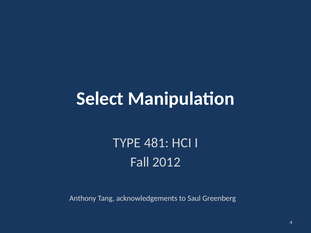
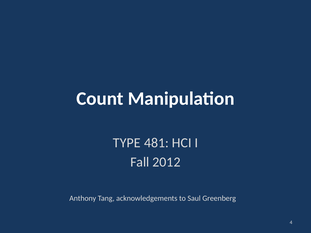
Select: Select -> Count (100, 99)
